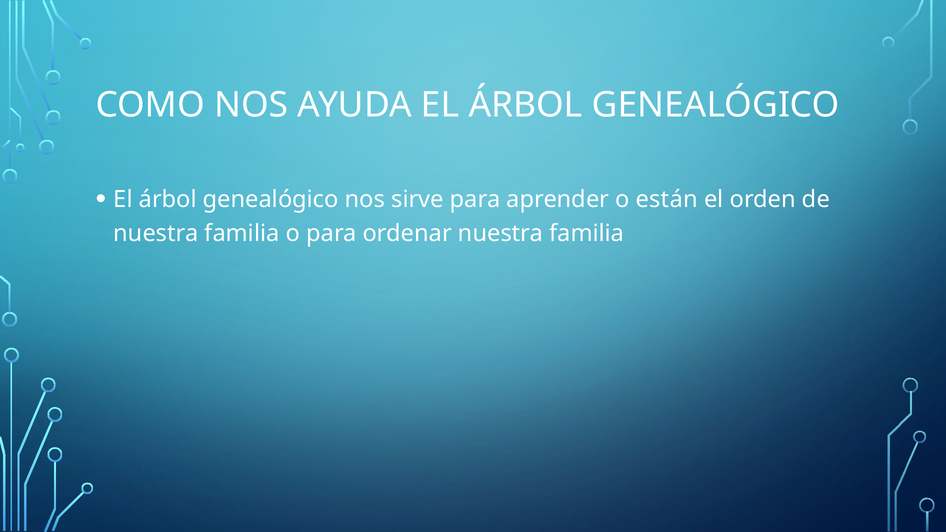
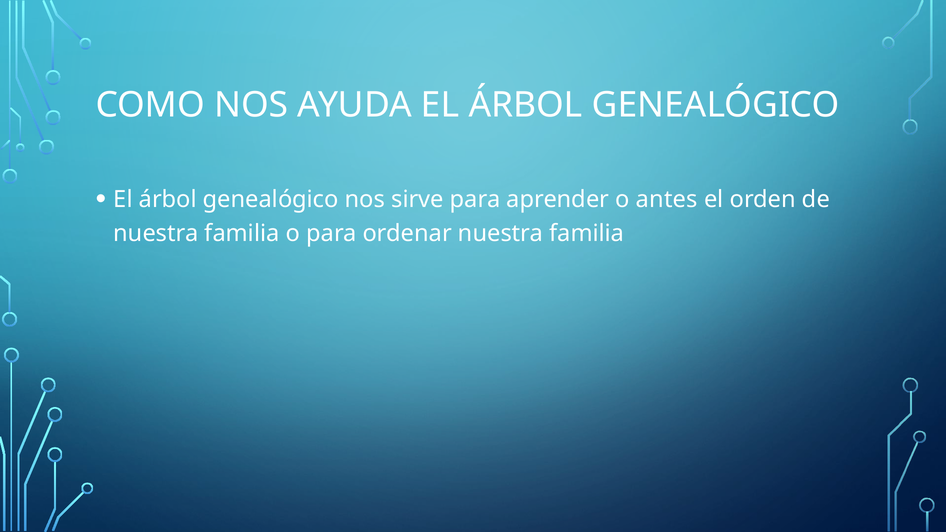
están: están -> antes (667, 200)
